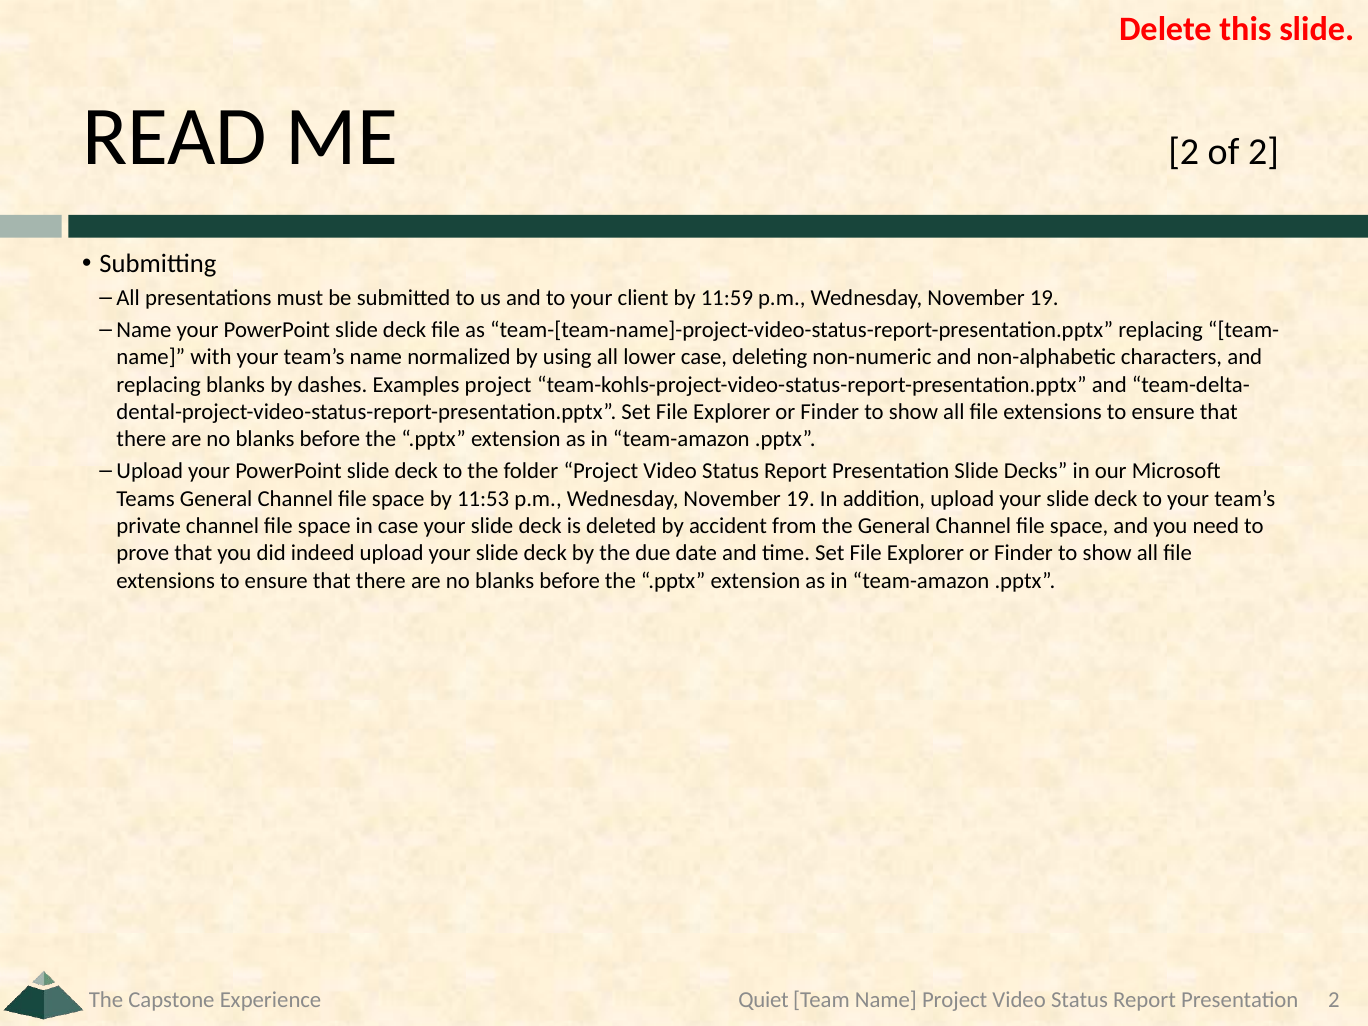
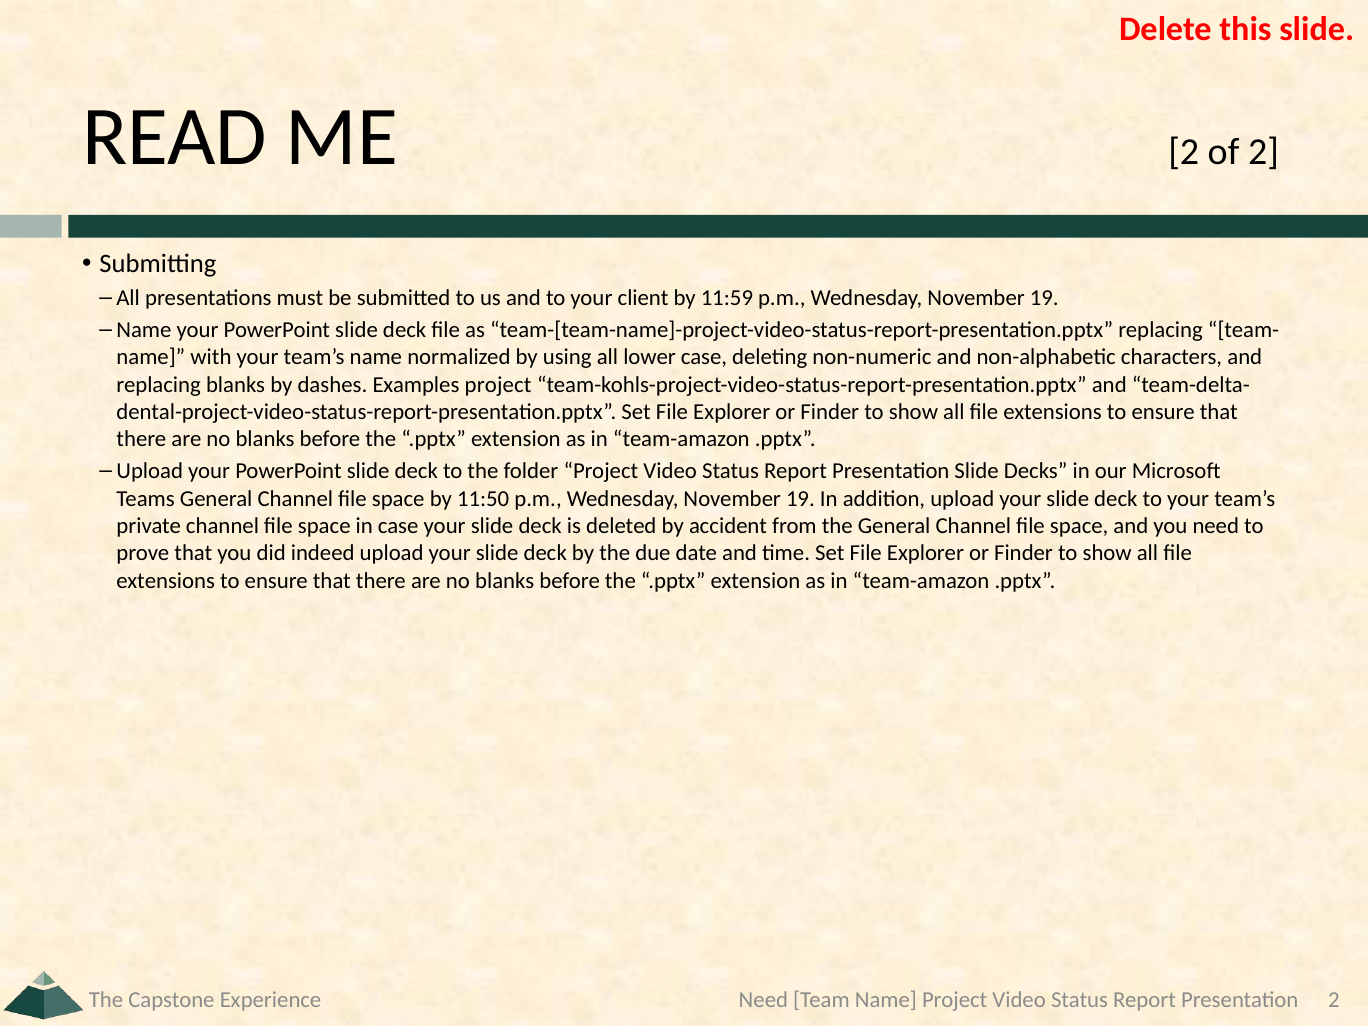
11:53: 11:53 -> 11:50 (483, 499)
Quiet: Quiet -> Need (763, 1000)
